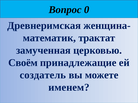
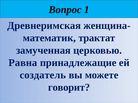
0: 0 -> 1 (87, 10)
Своём: Своём -> Равна (23, 63)
именем: именем -> говорит (69, 88)
